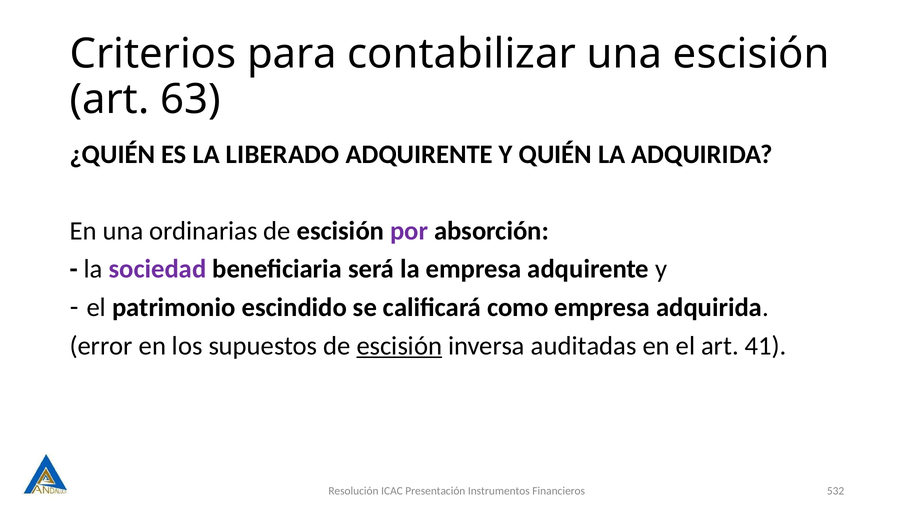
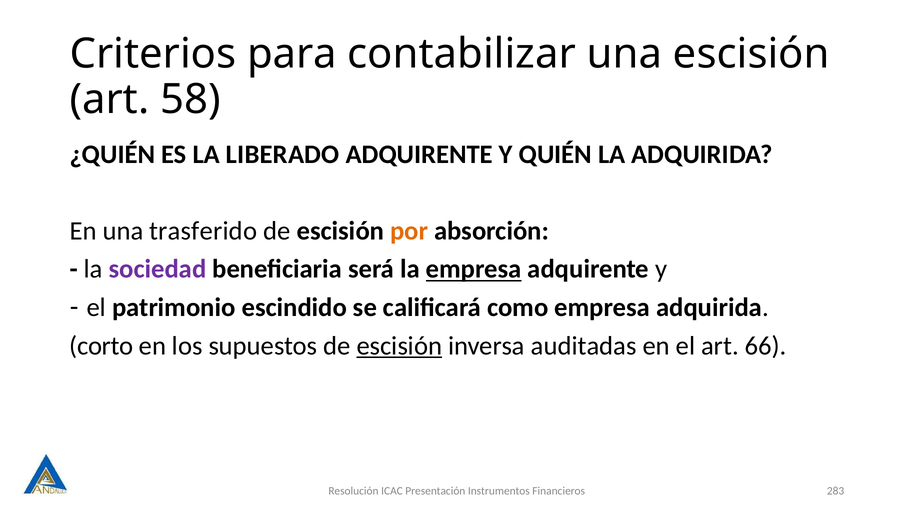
63: 63 -> 58 (190, 99)
ordinarias: ordinarias -> trasferido (203, 231)
por colour: purple -> orange (409, 231)
empresa underline: none -> present (474, 269)
error: error -> corto (101, 346)
41: 41 -> 66 (766, 346)
532: 532 -> 283 (836, 491)
